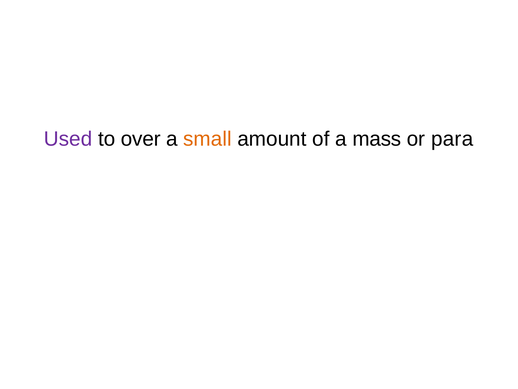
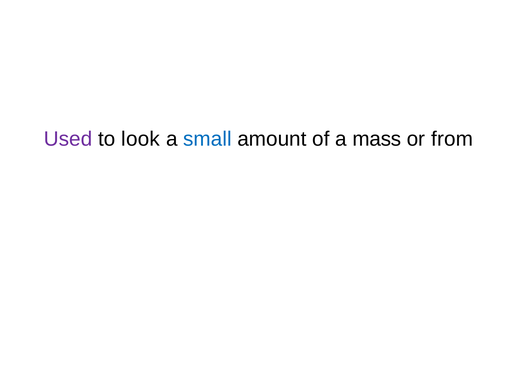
over: over -> look (141, 139)
small colour: orange -> blue (207, 139)
para: para -> from (452, 139)
